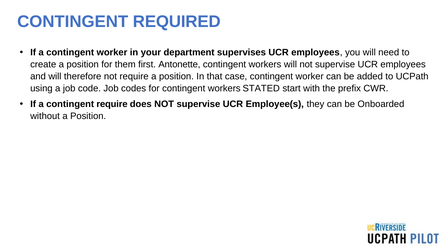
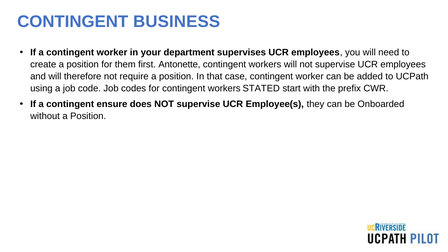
REQUIRED: REQUIRED -> BUSINESS (177, 22)
contingent require: require -> ensure (112, 104)
